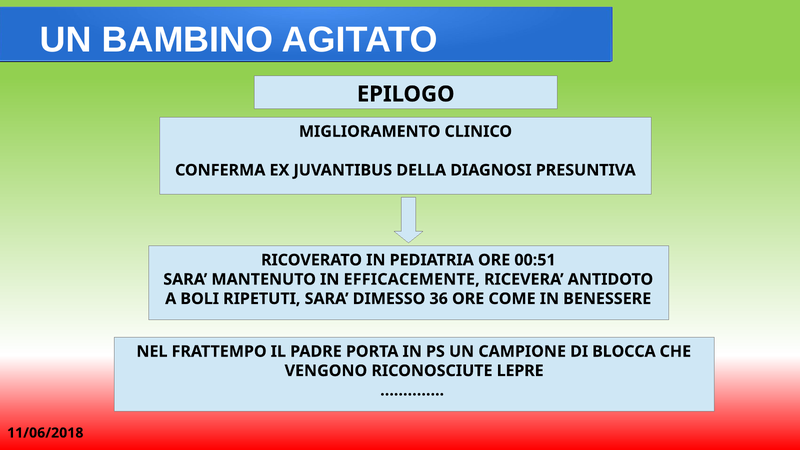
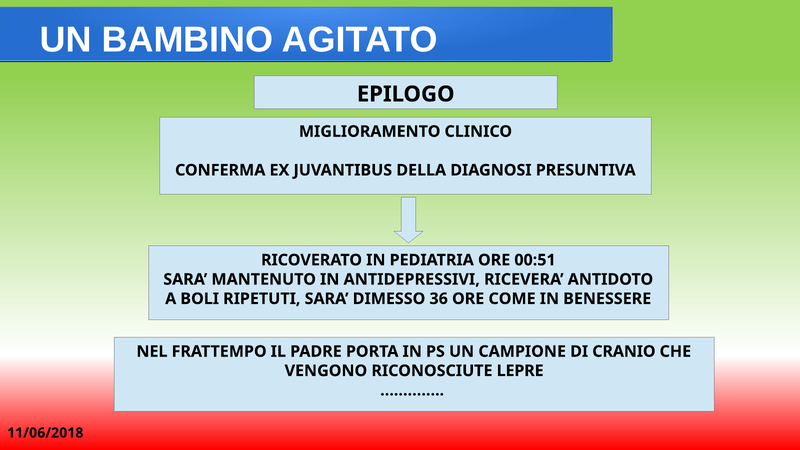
EFFICACEMENTE: EFFICACEMENTE -> ANTIDEPRESSIVI (412, 279)
BLOCCA: BLOCCA -> CRANIO (624, 351)
